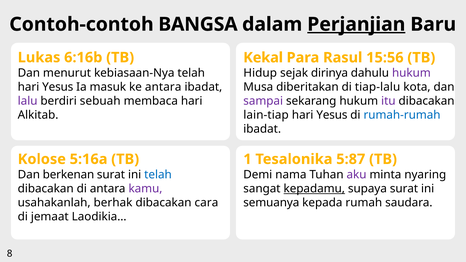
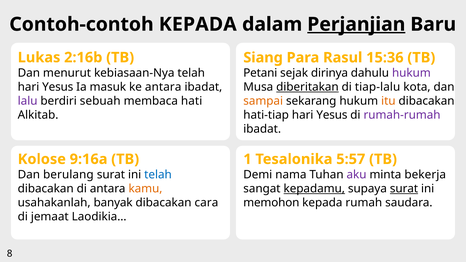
Contoh-contoh BANGSA: BANGSA -> KEPADA (198, 24)
6:16b: 6:16b -> 2:16b (83, 57)
Kekal: Kekal -> Siang (263, 58)
15:56: 15:56 -> 15:36 (385, 58)
Hidup: Hidup -> Petani (260, 73)
diberitakan underline: none -> present (307, 87)
membaca hari: hari -> hati (192, 101)
sampai colour: purple -> orange (263, 101)
itu colour: purple -> orange (388, 101)
lain-tiap: lain-tiap -> hati-tiap (266, 115)
rumah-rumah colour: blue -> purple (402, 115)
5:16a: 5:16a -> 9:16a (89, 159)
5:87: 5:87 -> 5:57 (351, 159)
berkenan: berkenan -> berulang (68, 175)
nyaring: nyaring -> bekerja (425, 175)
kamu colour: purple -> orange (145, 189)
surat underline: none -> present (404, 189)
berhak: berhak -> banyak (113, 203)
semuanya: semuanya -> memohon (271, 203)
